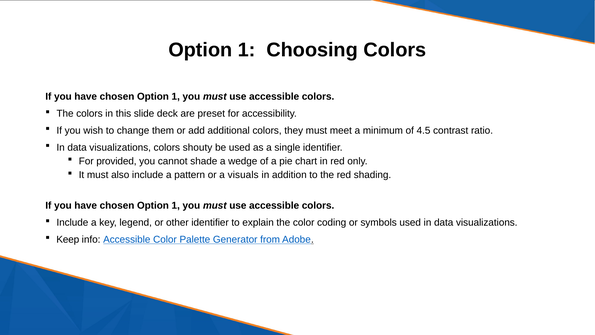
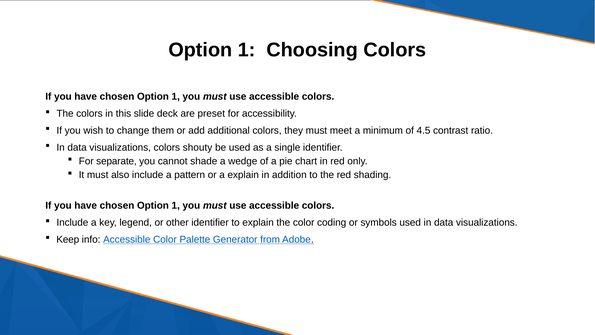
provided: provided -> separate (116, 161)
a visuals: visuals -> explain (243, 175)
